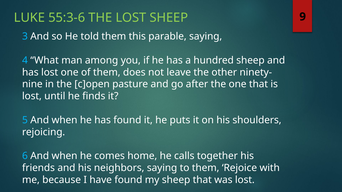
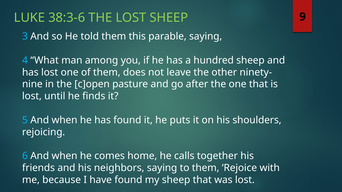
55:3-6: 55:3-6 -> 38:3-6 (67, 18)
